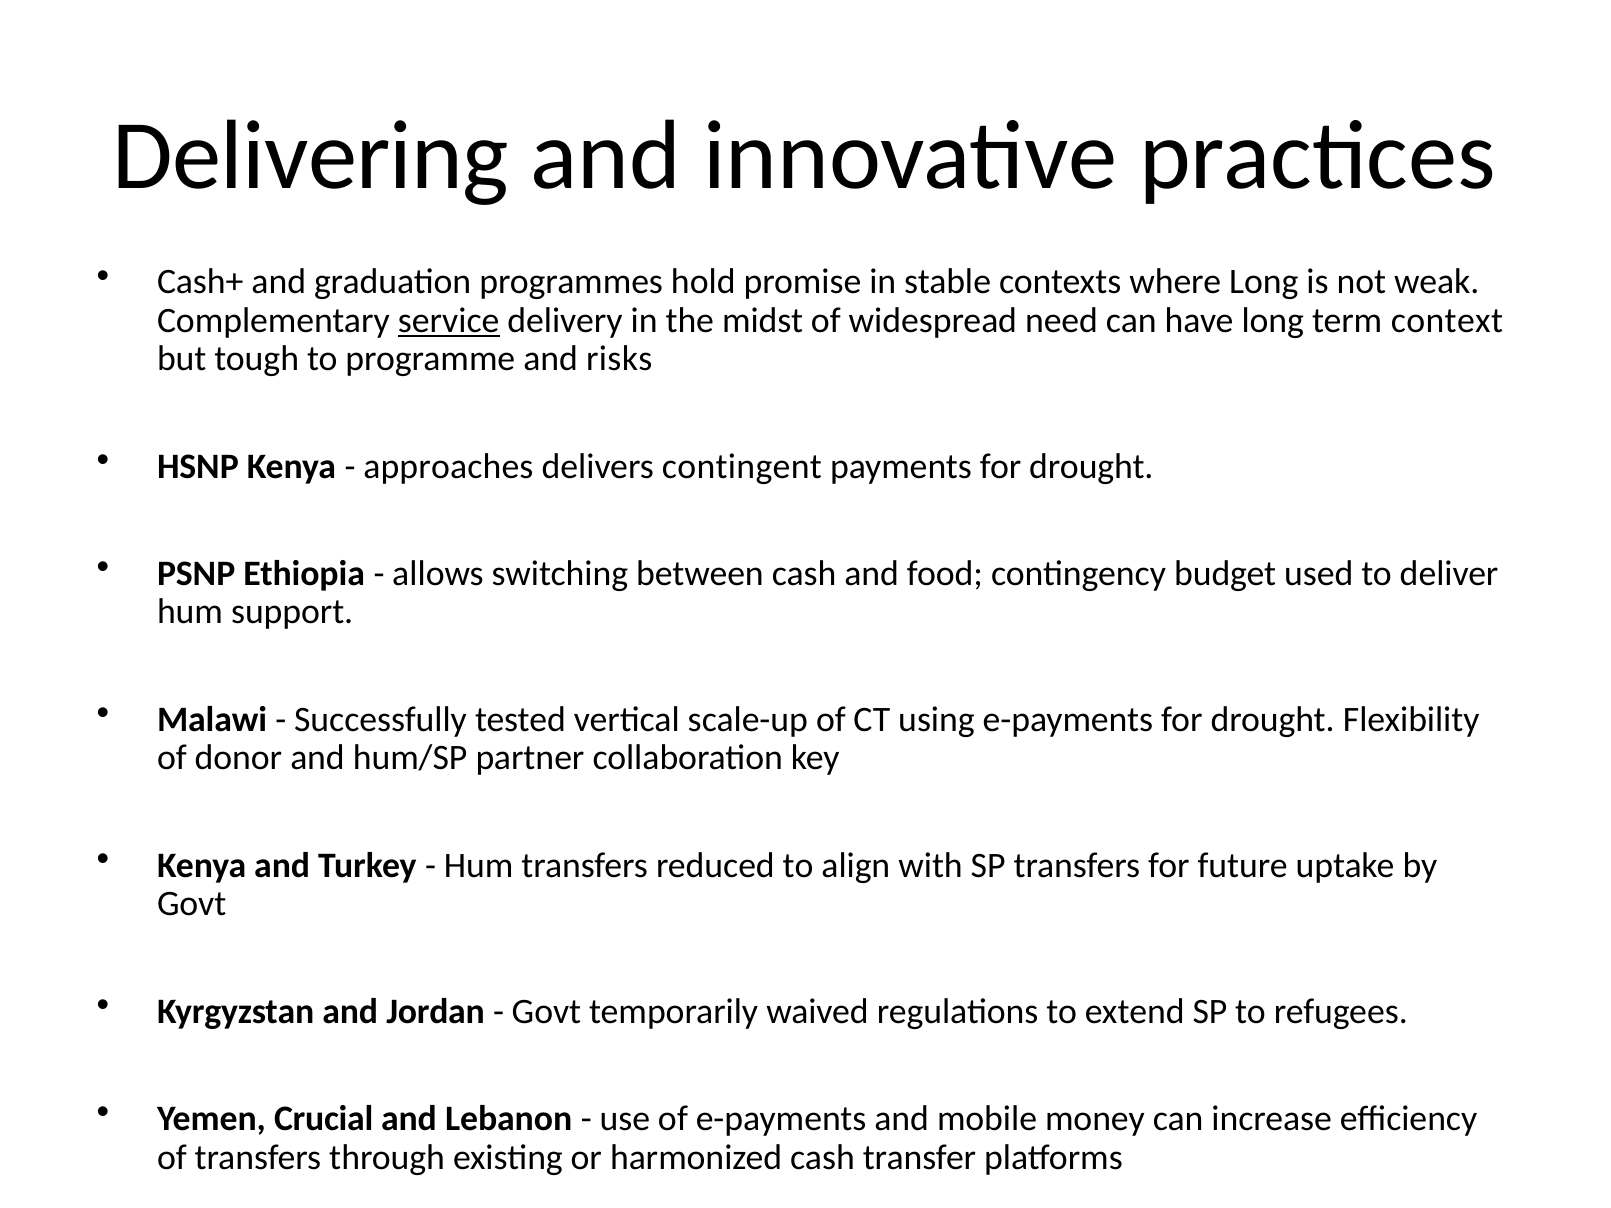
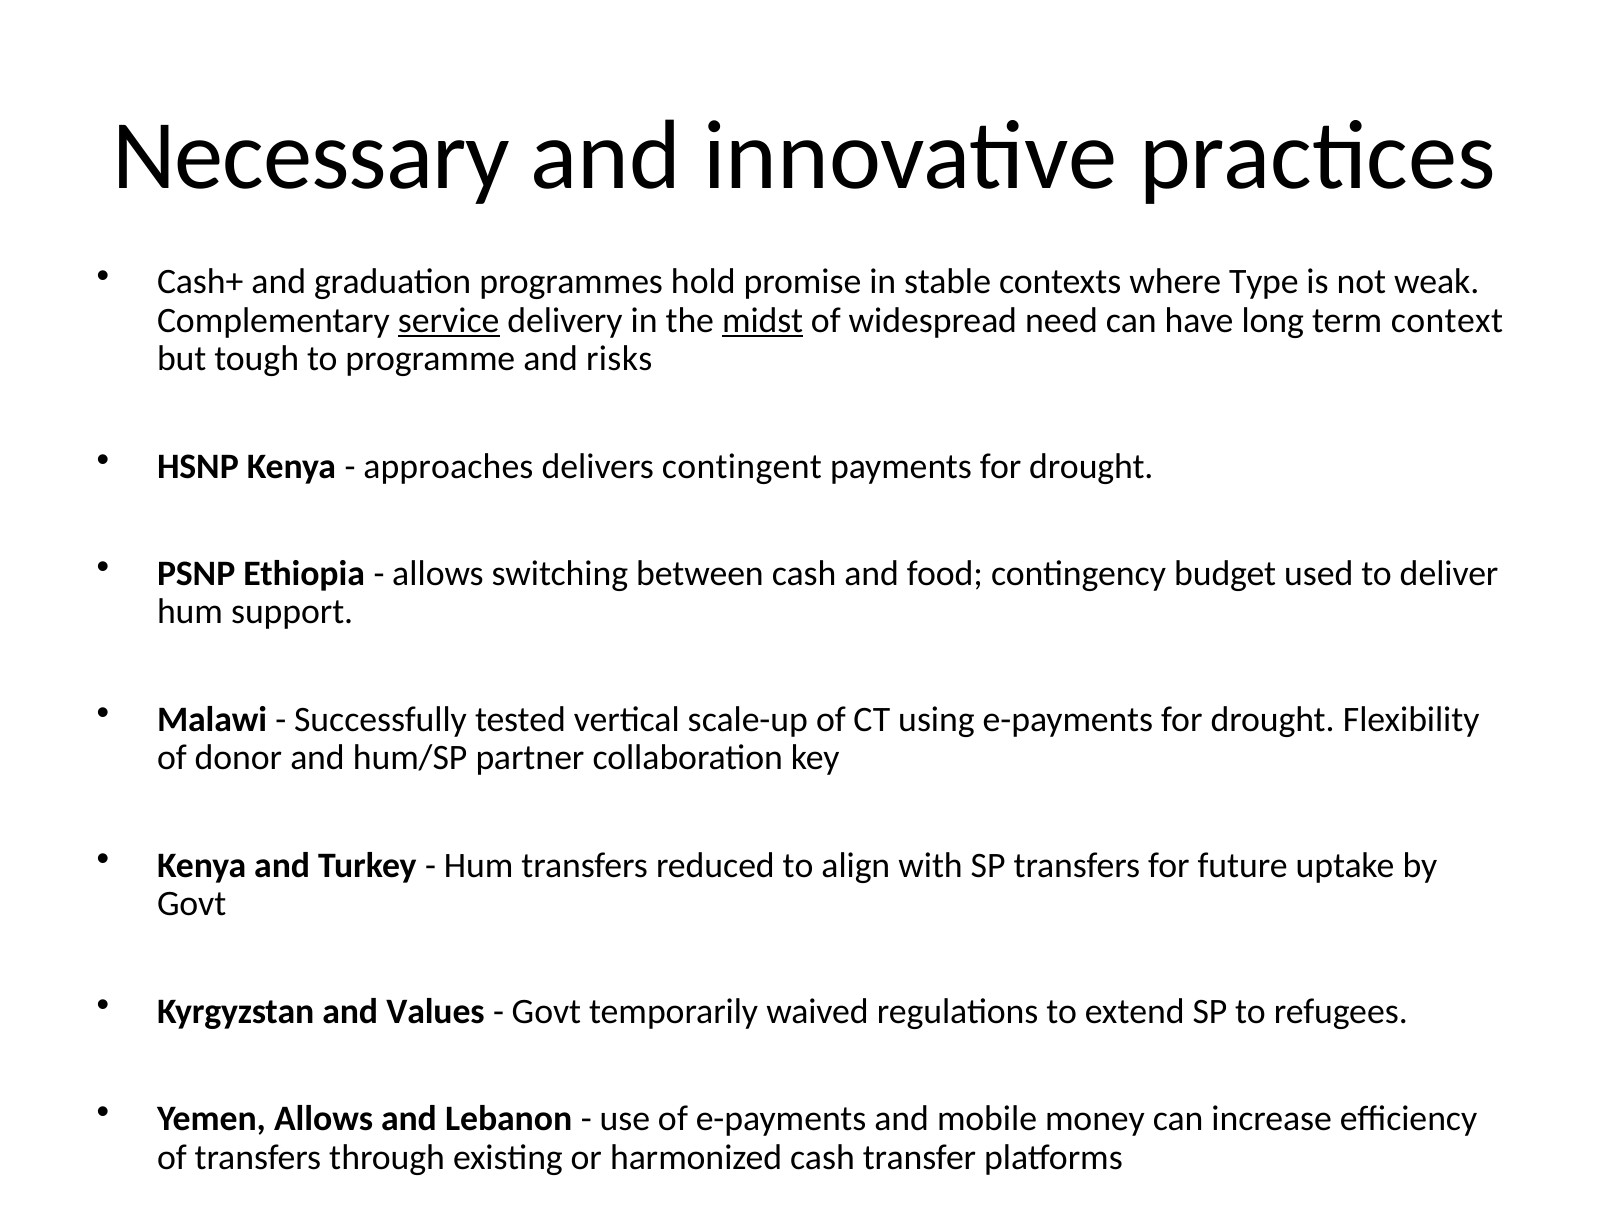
Delivering: Delivering -> Necessary (311, 156)
where Long: Long -> Type (1264, 282)
midst underline: none -> present (763, 320)
Jordan: Jordan -> Values (435, 1011)
Yemen Crucial: Crucial -> Allows (324, 1119)
